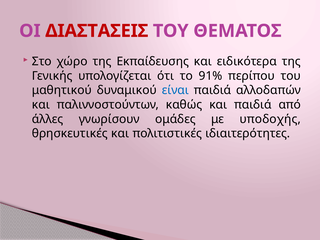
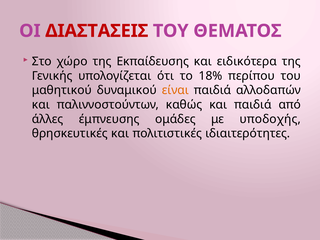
91%: 91% -> 18% (211, 76)
είναι colour: blue -> orange (175, 90)
γνωρίσουν: γνωρίσουν -> έμπνευσης (109, 119)
